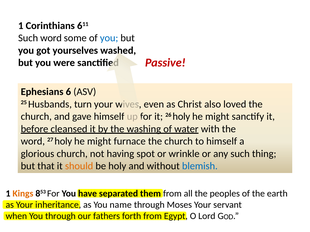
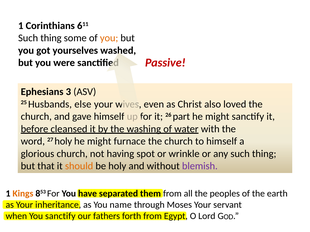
word: word -> thing (51, 38)
you colour: blue -> orange (109, 38)
6: 6 -> 3 (68, 92)
turn: turn -> else (83, 104)
26 holy: holy -> part (181, 117)
blemish colour: blue -> purple (200, 166)
You through: through -> sanctify (60, 217)
